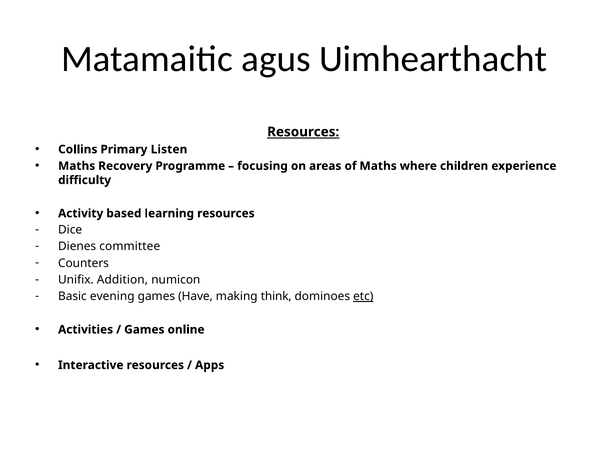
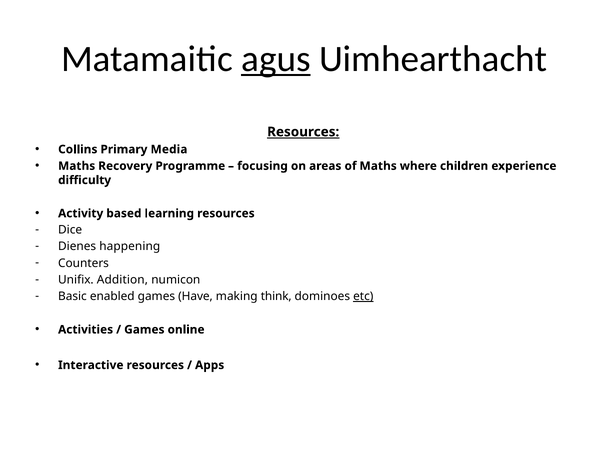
agus underline: none -> present (276, 59)
Listen: Listen -> Media (169, 149)
committee: committee -> happening (130, 246)
evening: evening -> enabled (112, 296)
